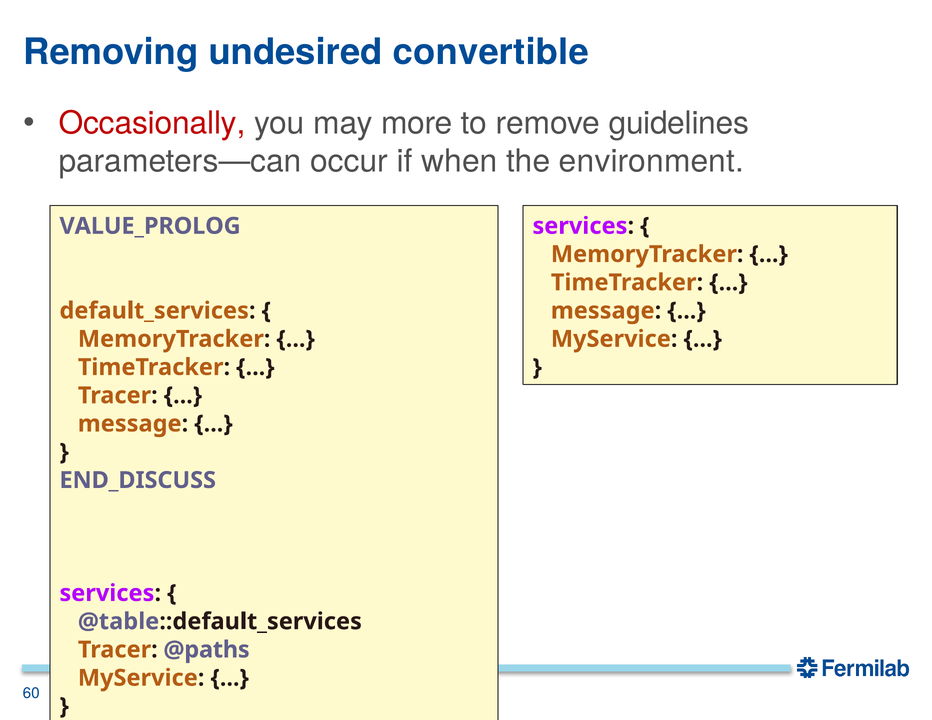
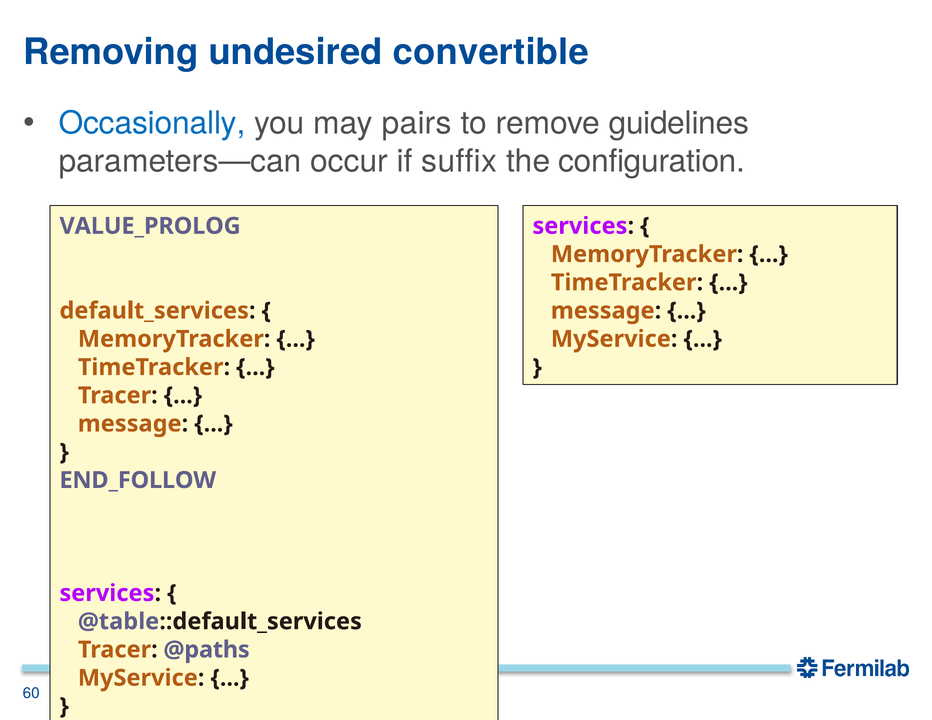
Occasionally colour: red -> blue (152, 123)
more: more -> pairs (417, 123)
when: when -> suffix (459, 161)
environment: environment -> configuration (652, 161)
END_DISCUSS: END_DISCUSS -> END_FOLLOW (138, 480)
